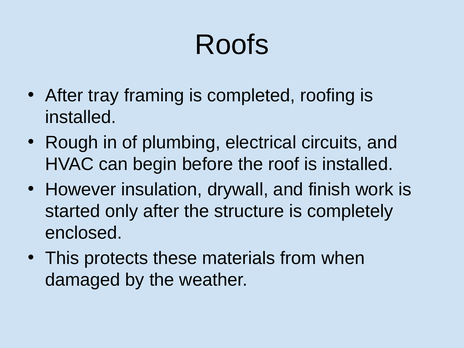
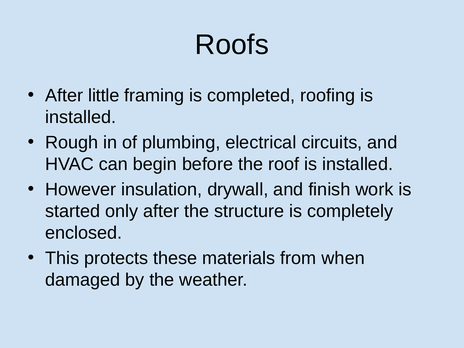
tray: tray -> little (104, 96)
